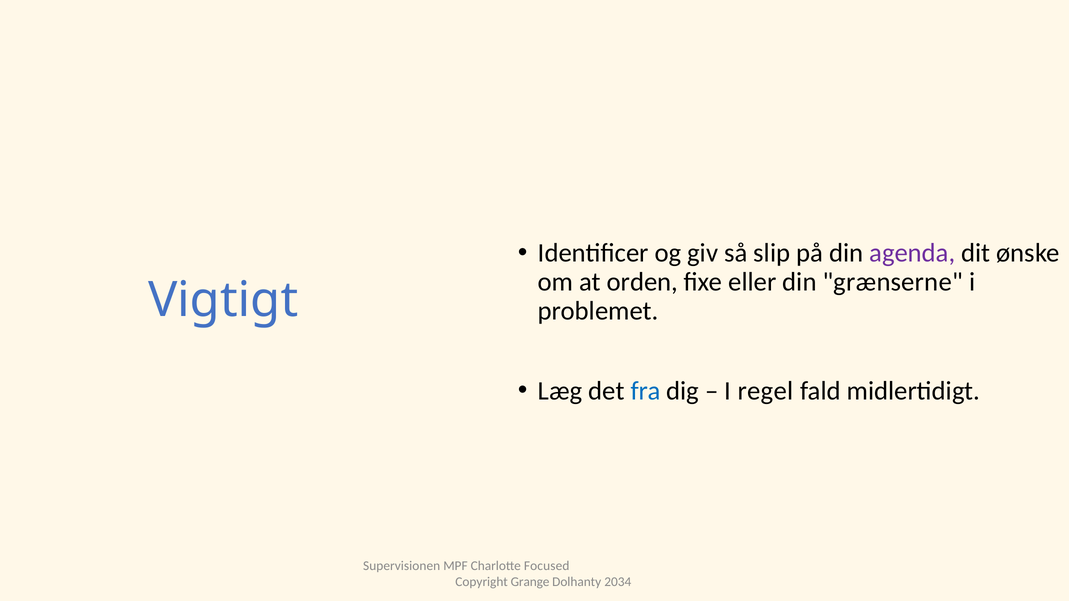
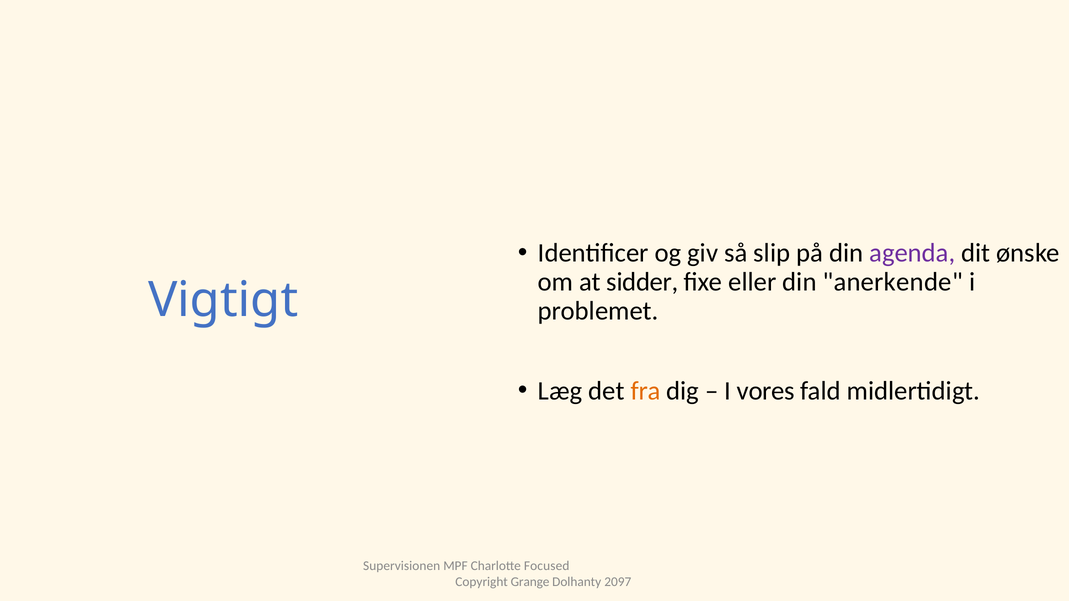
orden: orden -> sidder (642, 282)
grænserne: grænserne -> anerkende (893, 282)
fra colour: blue -> orange (645, 391)
regel: regel -> vores (766, 391)
2034: 2034 -> 2097 (618, 582)
